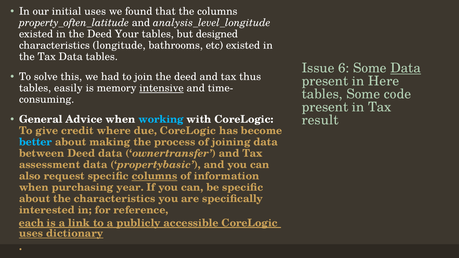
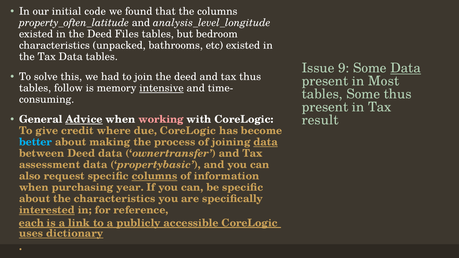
initial uses: uses -> code (95, 11)
Your: Your -> Files (127, 34)
designed: designed -> bedroom (217, 34)
longitude: longitude -> unpacked (119, 45)
6: 6 -> 9 (344, 68)
Here: Here -> Most (384, 81)
easily: easily -> follow (68, 88)
Some code: code -> thus (398, 94)
Advice underline: none -> present (84, 119)
working colour: light blue -> pink (161, 119)
data underline: none -> present (266, 142)
interested underline: none -> present (47, 210)
